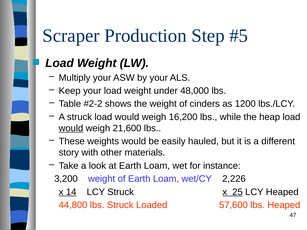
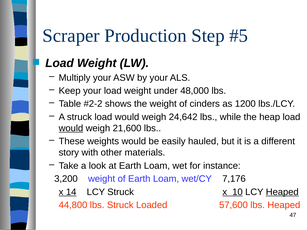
16,200: 16,200 -> 24,642 (183, 117)
2,226: 2,226 -> 7,176 (234, 179)
25: 25 -> 10 (237, 192)
Heaped underline: none -> present (282, 192)
